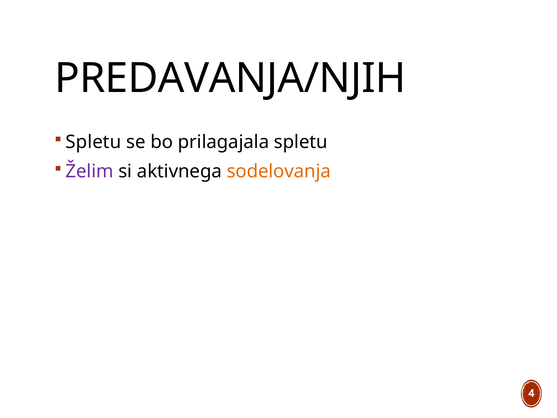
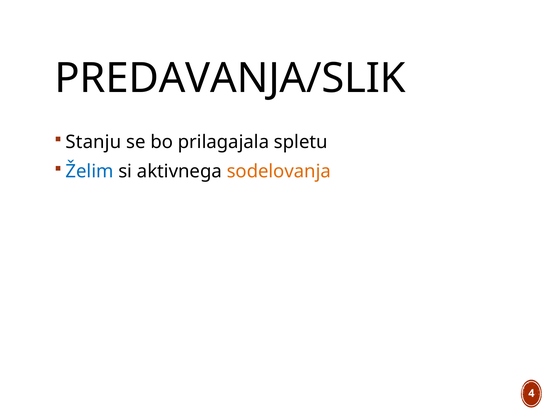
PREDAVANJA/NJIH: PREDAVANJA/NJIH -> PREDAVANJA/SLIK (230, 78)
Spletu: Spletu -> Stanju (93, 142)
Želim colour: purple -> blue (90, 171)
